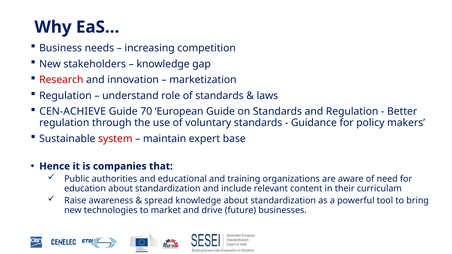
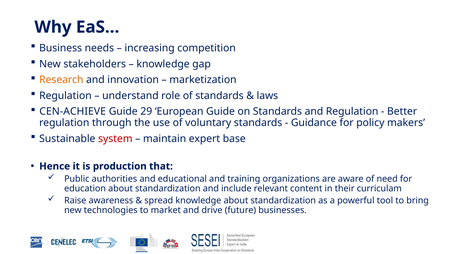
Research colour: red -> orange (61, 80)
70: 70 -> 29 (146, 112)
companies: companies -> production (120, 166)
